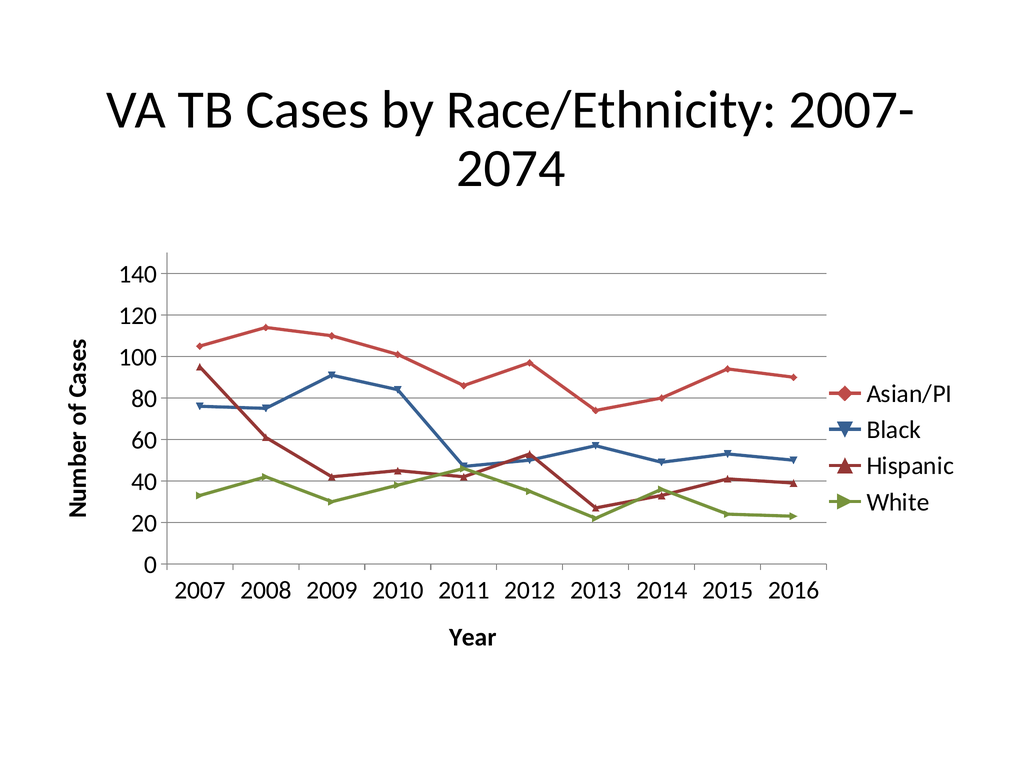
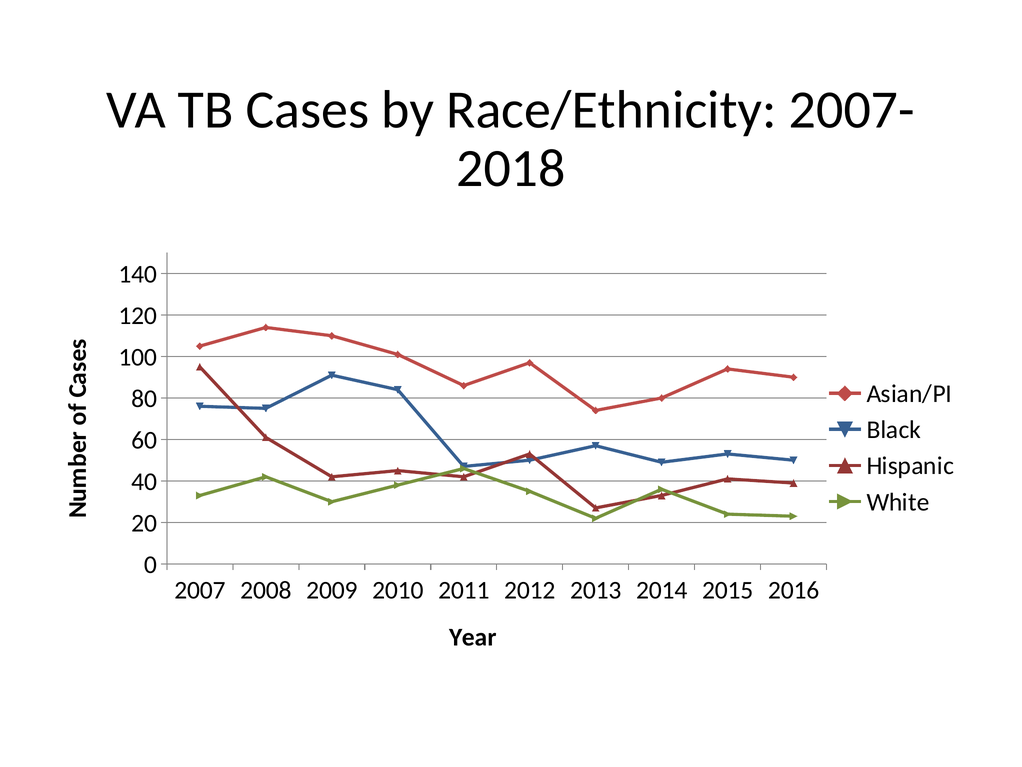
2074: 2074 -> 2018 (511, 168)
